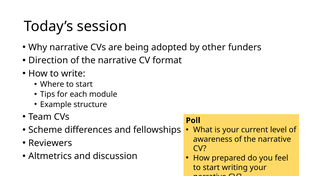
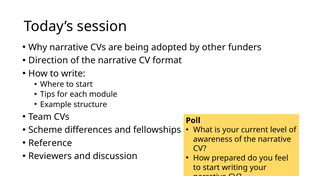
Reviewers: Reviewers -> Reference (50, 143)
Altmetrics: Altmetrics -> Reviewers (50, 156)
